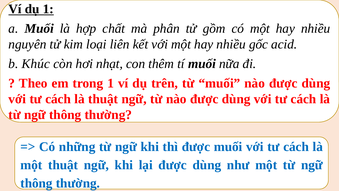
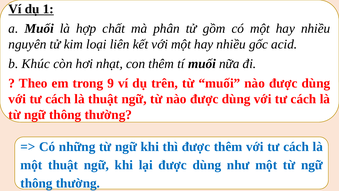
trong 1: 1 -> 9 (111, 83)
được muối: muối -> thêm (228, 147)
